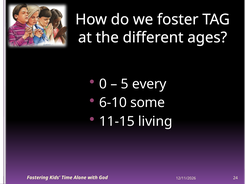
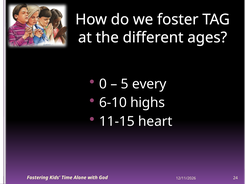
some: some -> highs (148, 103)
living: living -> heart (155, 121)
